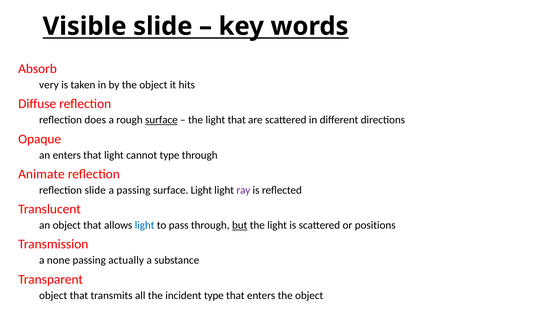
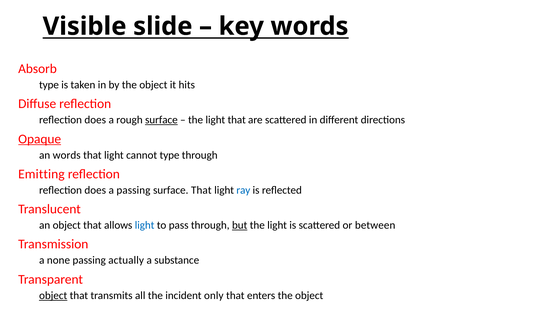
very: very -> type (49, 85)
Opaque underline: none -> present (40, 139)
an enters: enters -> words (67, 155)
Animate: Animate -> Emitting (41, 174)
slide: slide -> does (95, 190)
surface Light: Light -> That (201, 190)
ray colour: purple -> blue (243, 190)
positions: positions -> between (375, 226)
object underline: none -> present (53, 296)
incident type: type -> only (214, 296)
